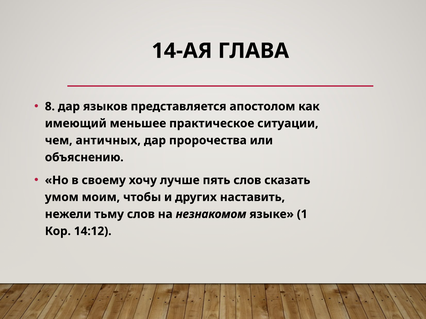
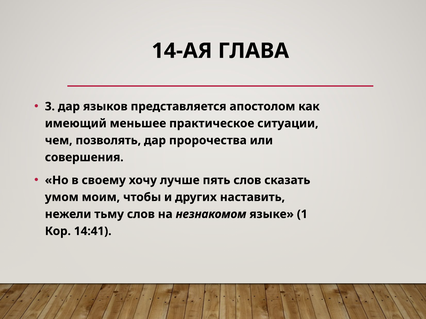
8: 8 -> 3 (50, 107)
античных: античных -> позволять (108, 141)
объяснению: объяснению -> совершения (84, 158)
14:12: 14:12 -> 14:41 (93, 231)
